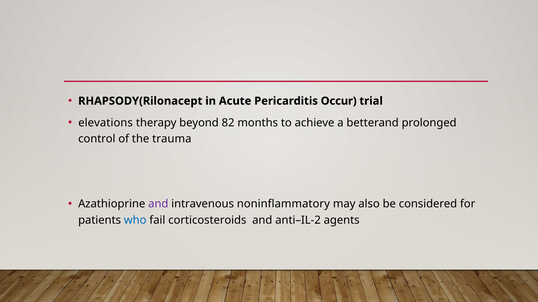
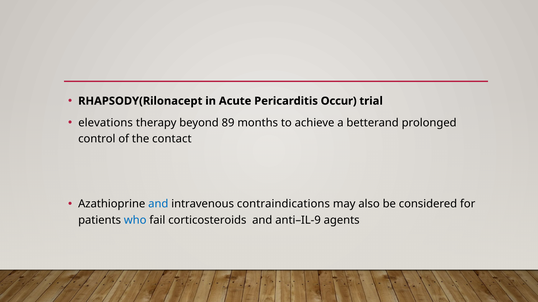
82: 82 -> 89 (228, 123)
trauma: trauma -> contact (172, 139)
and colour: purple -> blue (158, 204)
noninflammatory: noninflammatory -> contraindications (283, 204)
anti–IL-2: anti–IL-2 -> anti–IL-9 (298, 221)
